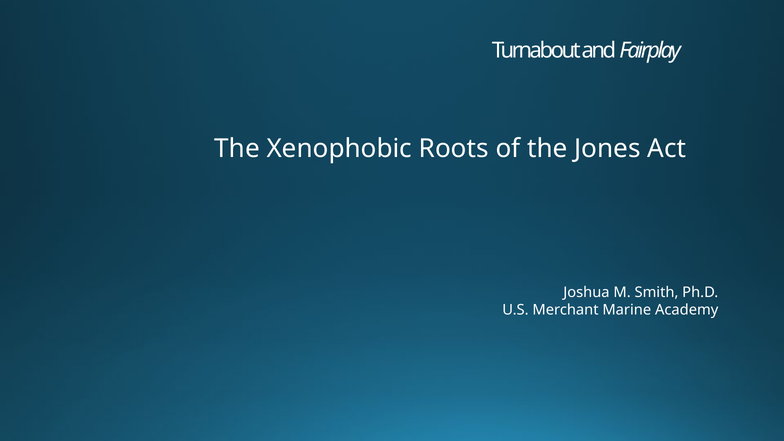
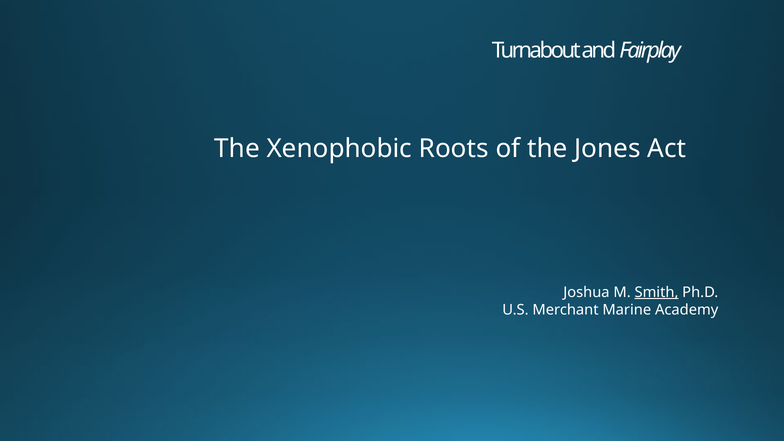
Smith underline: none -> present (657, 292)
